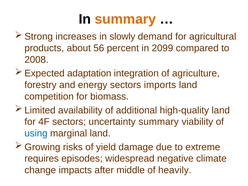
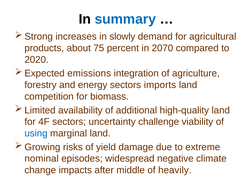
summary colour: orange -> blue (125, 19)
56: 56 -> 75 (99, 48)
2099: 2099 -> 2070 (162, 48)
2008: 2008 -> 2020 (37, 60)
adaptation: adaptation -> emissions (89, 73)
uncertainty summary: summary -> challenge (159, 122)
requires: requires -> nominal (42, 159)
